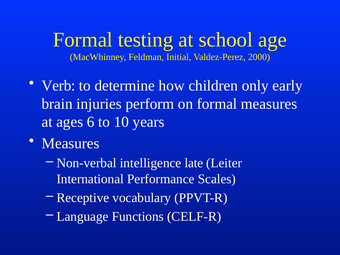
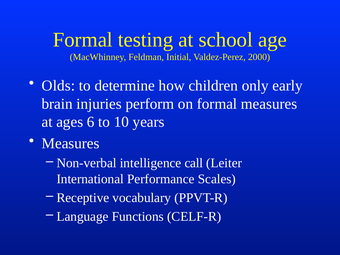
Verb: Verb -> Olds (58, 86)
late: late -> call (194, 163)
